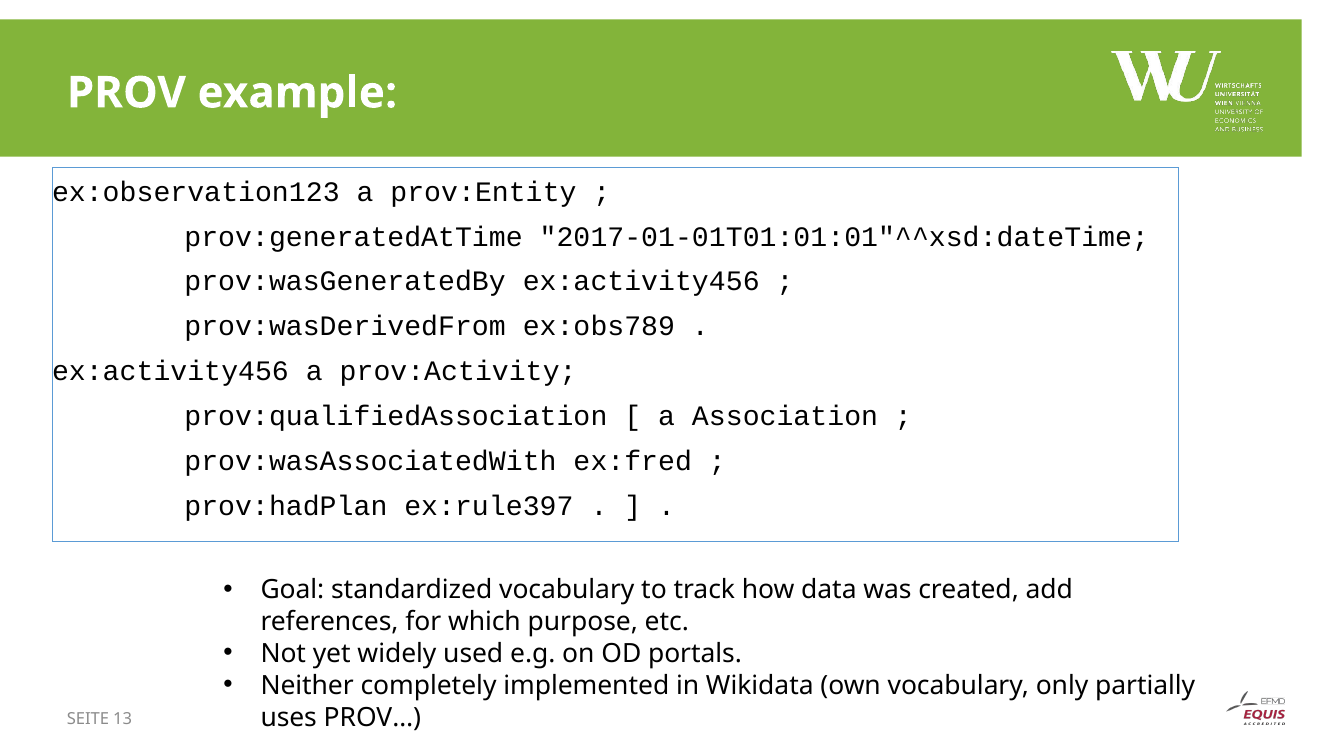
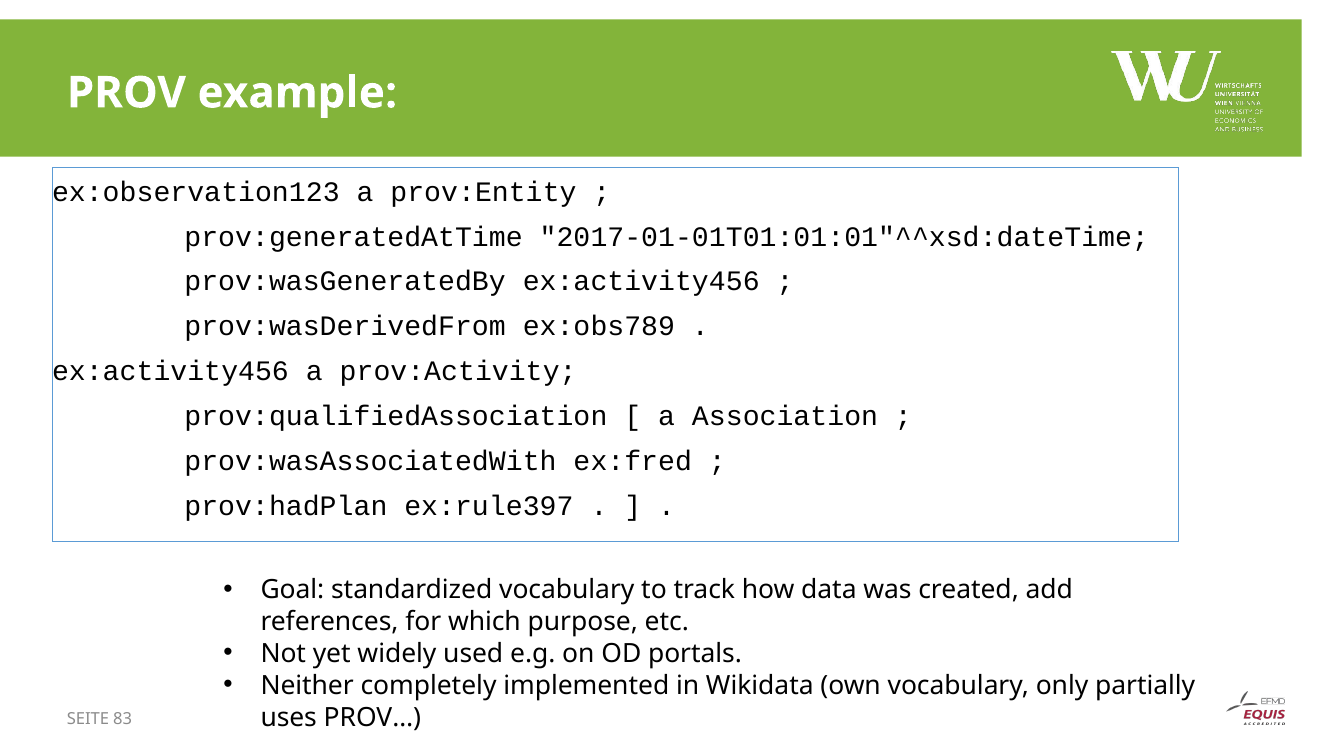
13: 13 -> 83 (123, 719)
